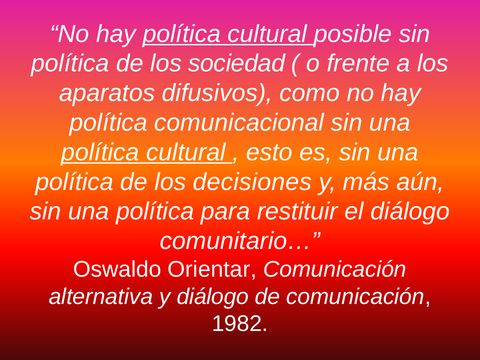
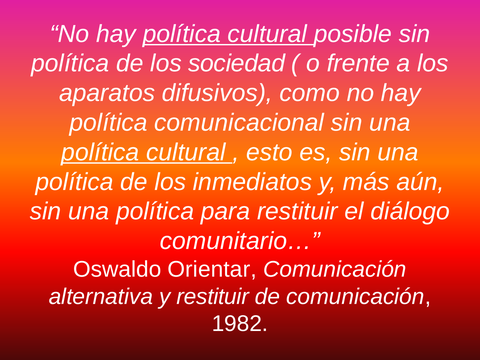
decisiones: decisiones -> inmediatos (252, 182)
y diálogo: diálogo -> restituir (213, 297)
